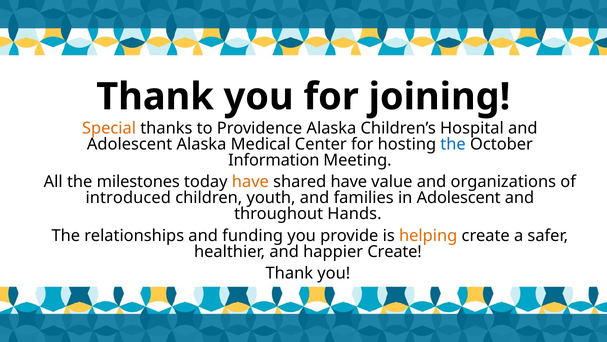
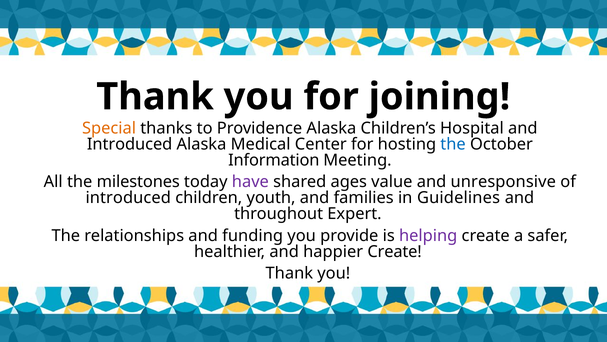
Adolescent: Adolescent -> Introduced (130, 144)
have colour: orange -> purple (250, 182)
shared have: have -> ages (349, 182)
organizations: organizations -> unresponsive (503, 182)
in Adolescent: Adolescent -> Guidelines (459, 198)
Hands: Hands -> Expert (354, 214)
helping colour: orange -> purple (428, 235)
